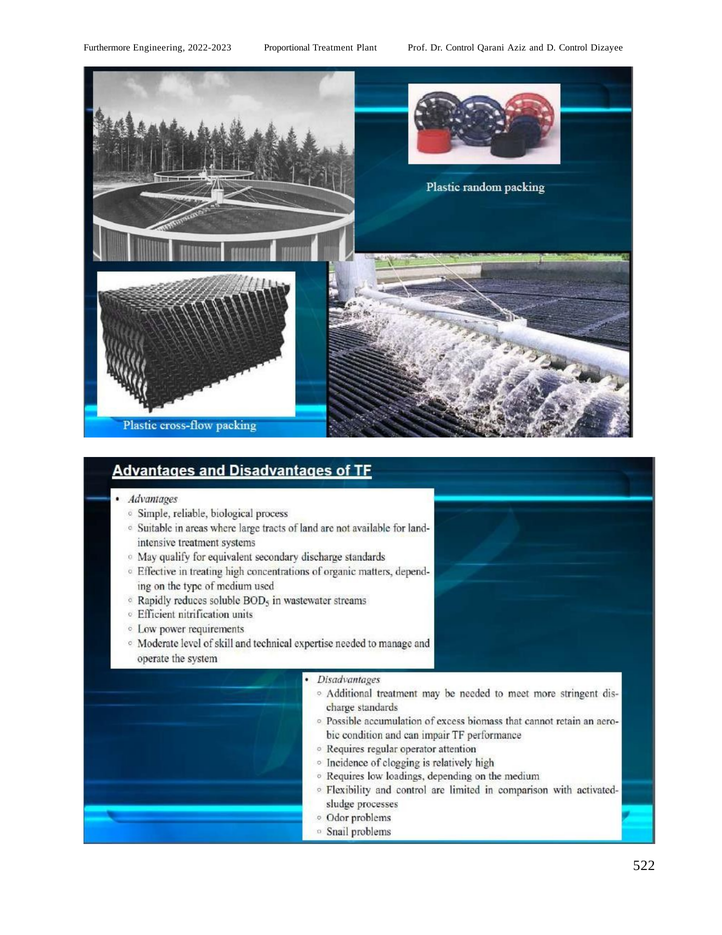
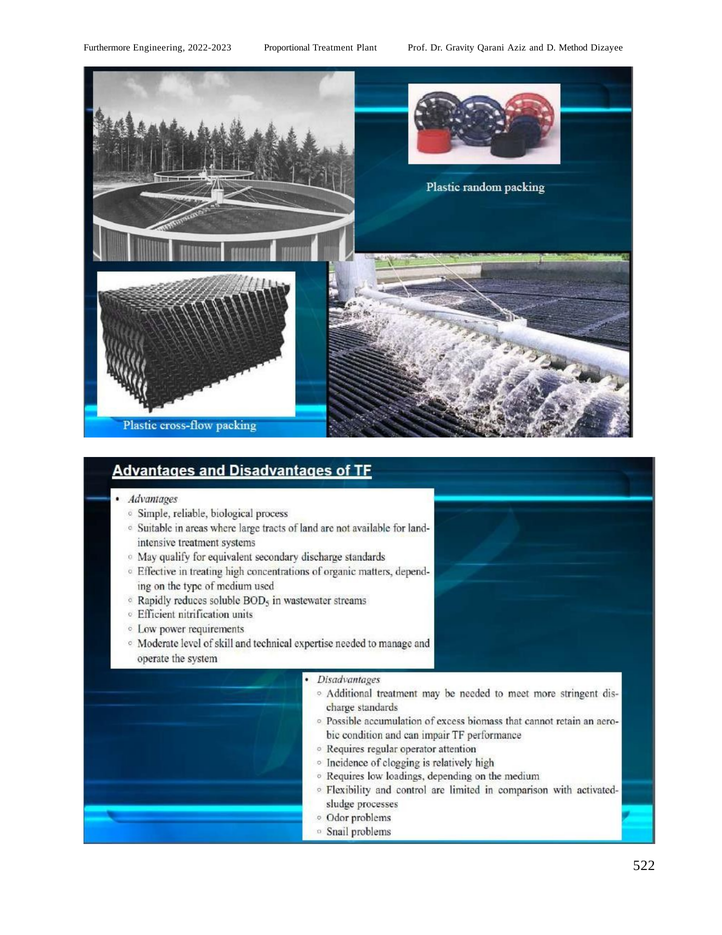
Dr Control: Control -> Gravity (460, 48)
D Control: Control -> Method (573, 48)
